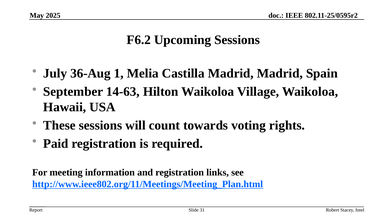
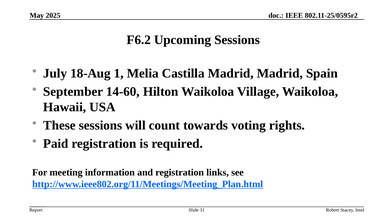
36-Aug: 36-Aug -> 18-Aug (90, 74)
14-63: 14-63 -> 14-60 (123, 92)
